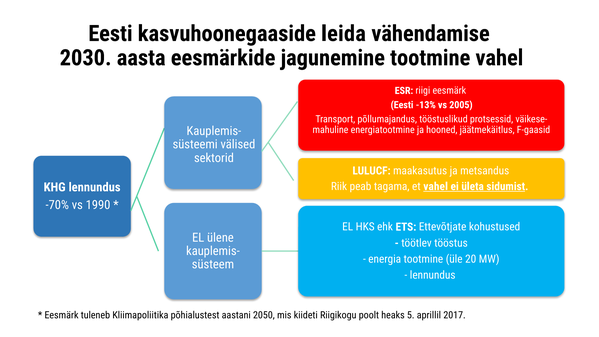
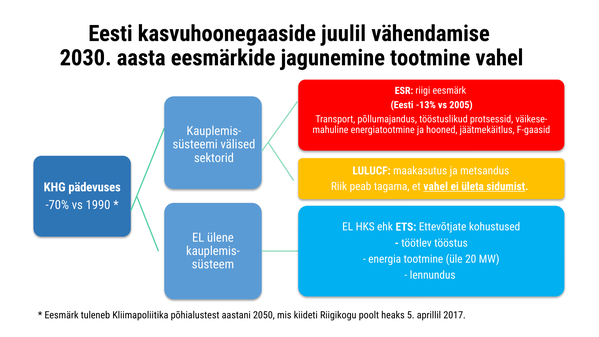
leida: leida -> juulil (344, 34)
KHG lennundus: lennundus -> pädevuses (95, 187)
